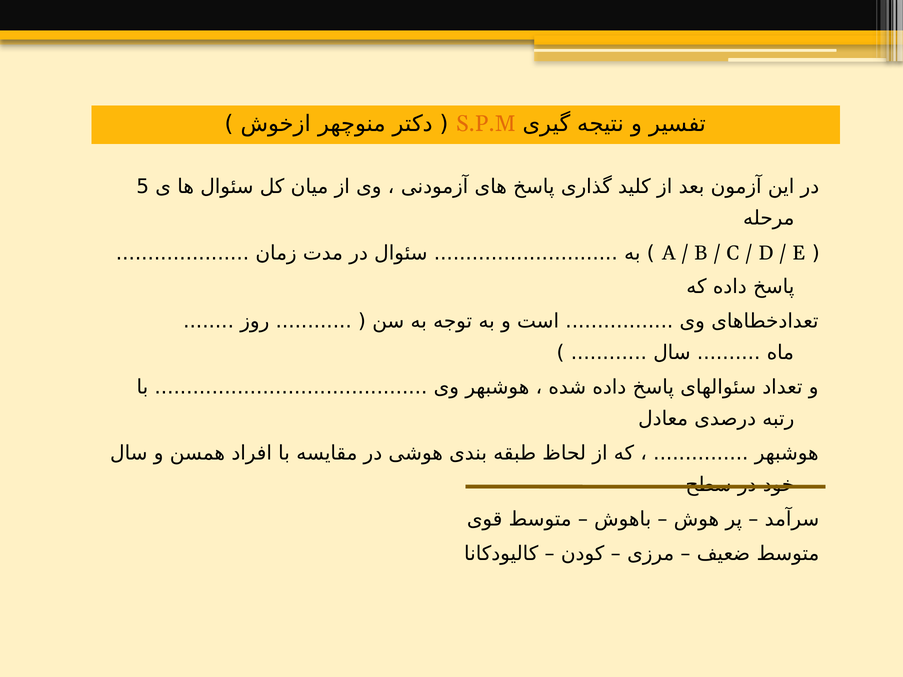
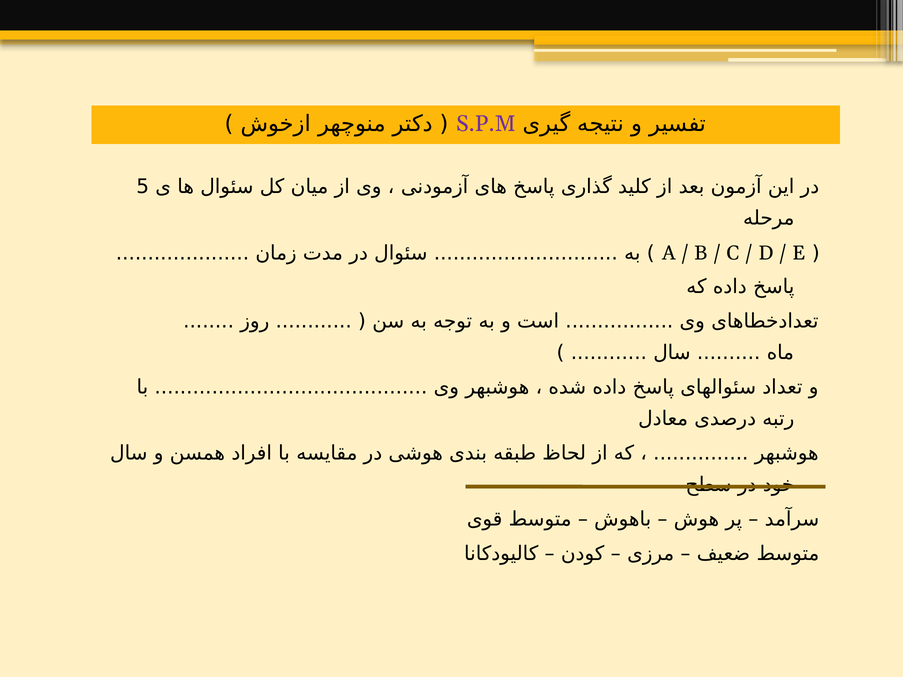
S.P.M colour: orange -> purple (486, 124)
